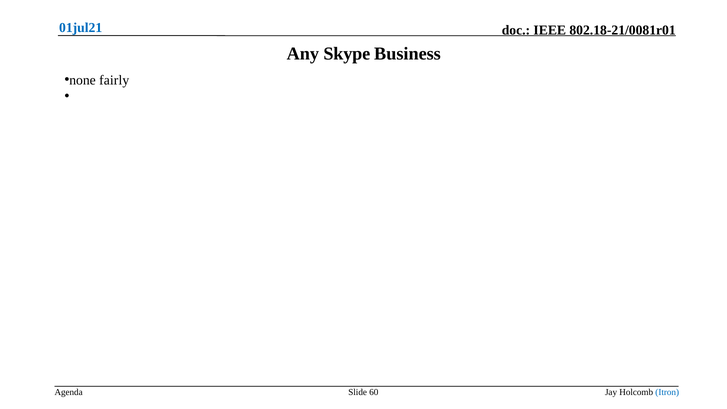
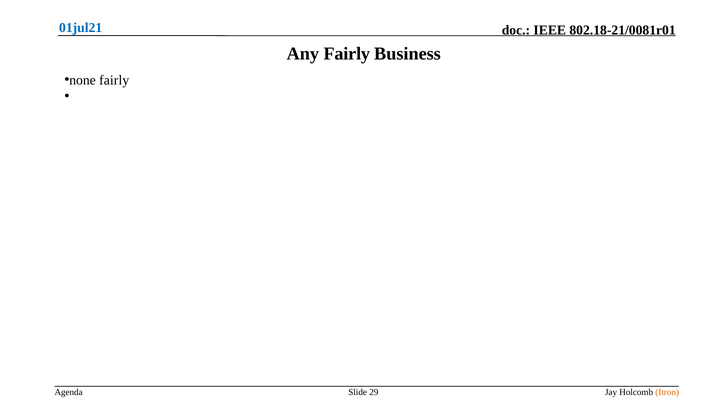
Any Skype: Skype -> Fairly (347, 54)
60: 60 -> 29 (374, 392)
Itron colour: blue -> orange (667, 392)
